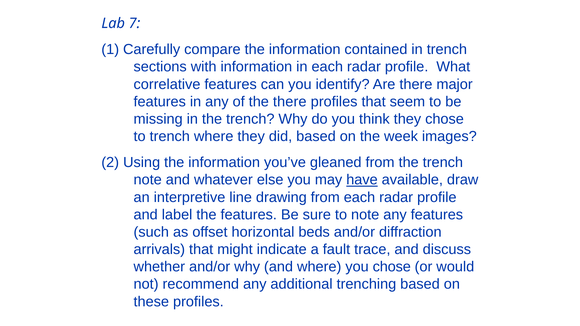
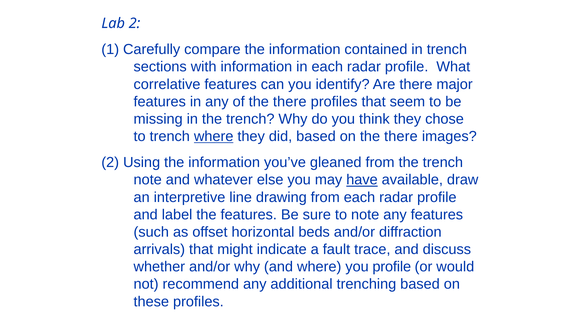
Lab 7: 7 -> 2 (135, 23)
where underline: none -> present (214, 137)
on the week: week -> there (401, 137)
you chose: chose -> profile (392, 267)
